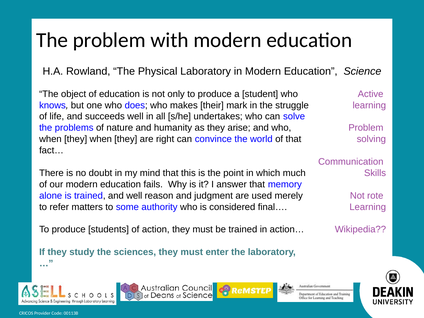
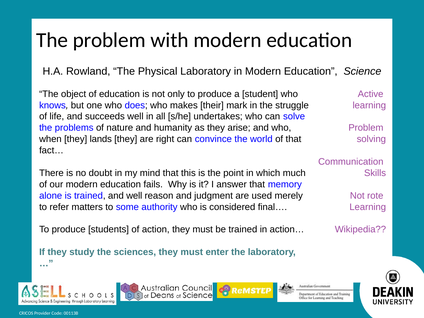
they when: when -> lands (101, 139)
